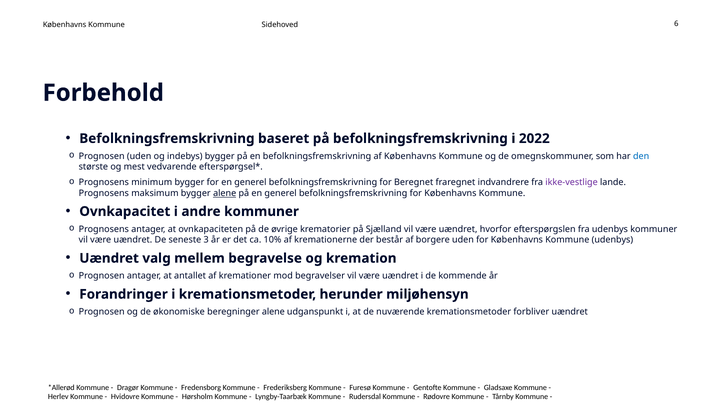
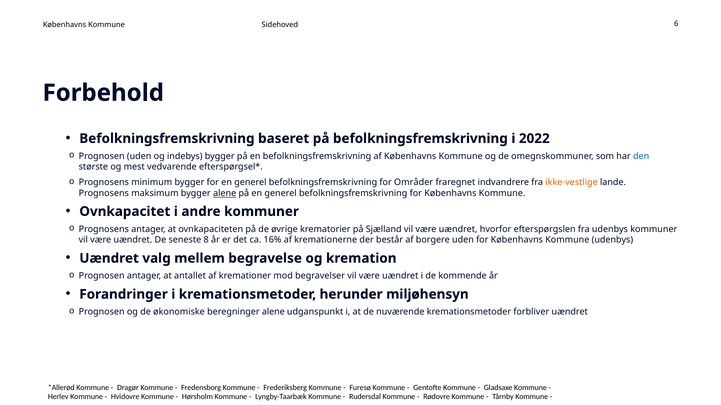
Beregnet: Beregnet -> Områder (414, 183)
ikke-vestlige colour: purple -> orange (572, 183)
3: 3 -> 8 (206, 240)
10%: 10% -> 16% (273, 240)
